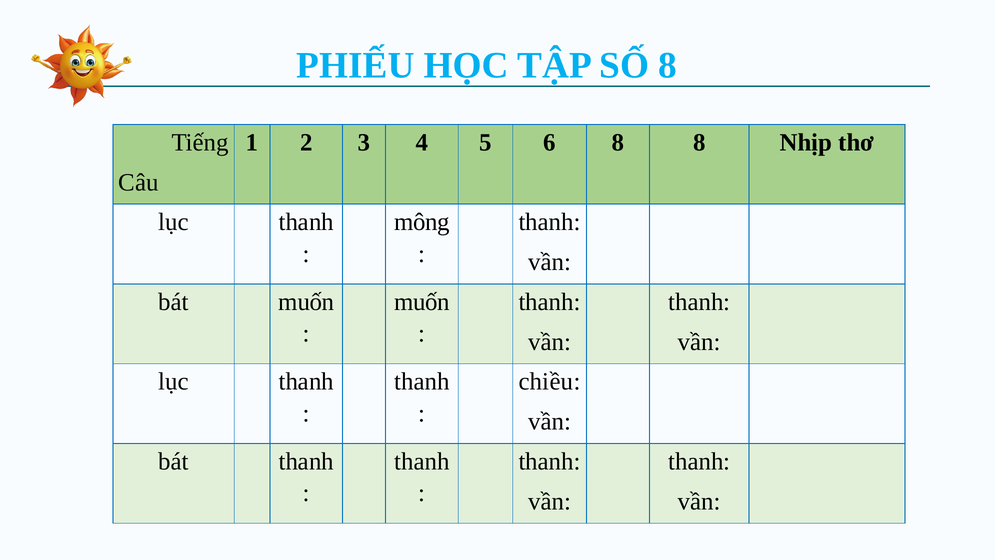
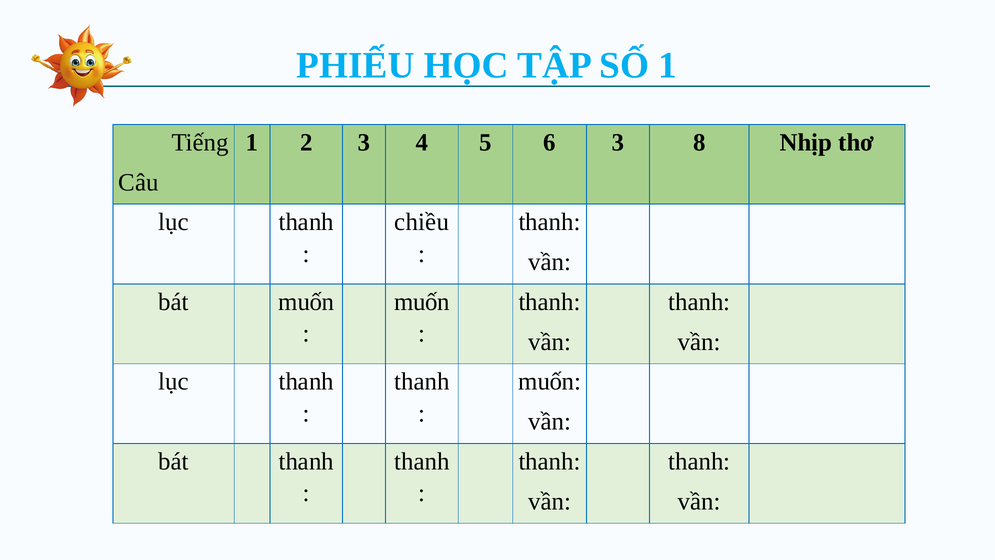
SỐ 8: 8 -> 1 (668, 66)
6 8: 8 -> 3 (618, 142)
mông: mông -> chiều (422, 222)
chiều: chiều -> muốn (550, 382)
